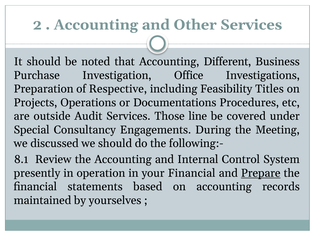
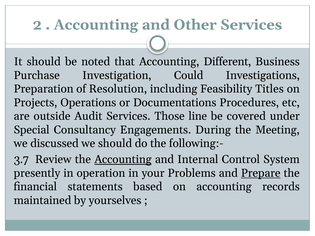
Office: Office -> Could (189, 75)
Respective: Respective -> Resolution (118, 89)
8.1: 8.1 -> 3.7 (21, 160)
Accounting underline: none -> present (123, 160)
your Financial: Financial -> Problems (192, 173)
